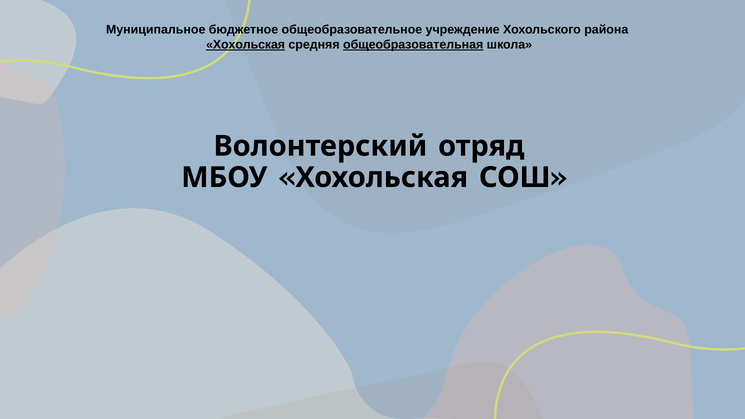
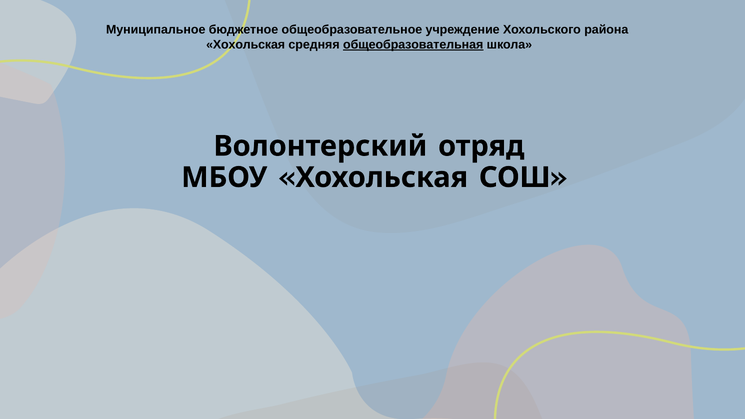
Хохольская underline: present -> none (246, 45)
